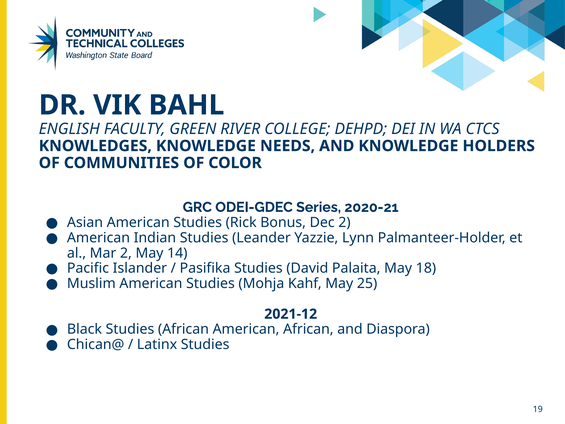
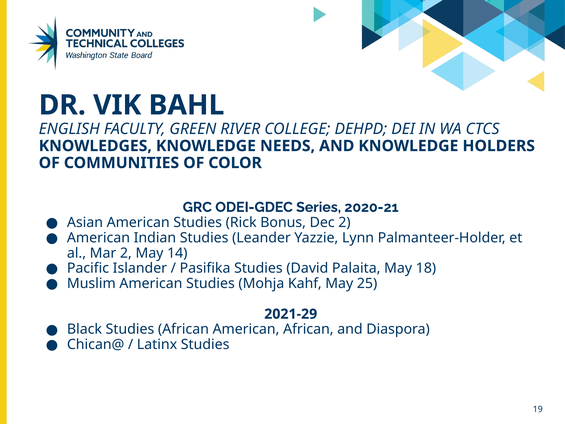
2021-12: 2021-12 -> 2021-29 (291, 314)
